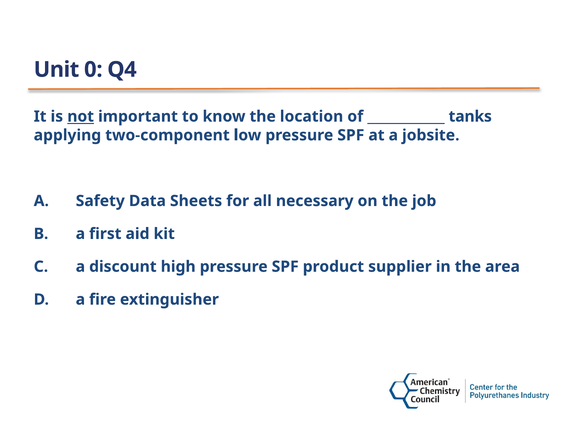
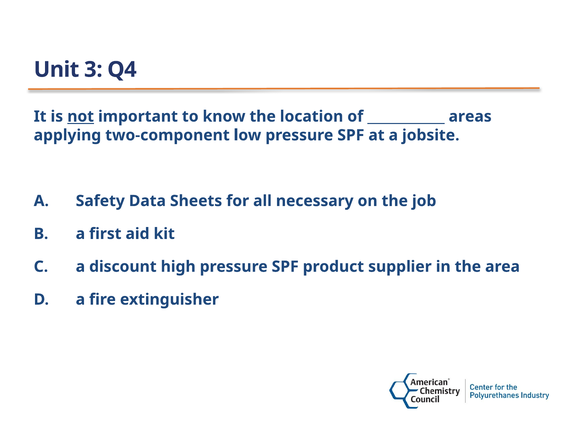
0: 0 -> 3 (93, 70)
tanks: tanks -> areas (470, 117)
